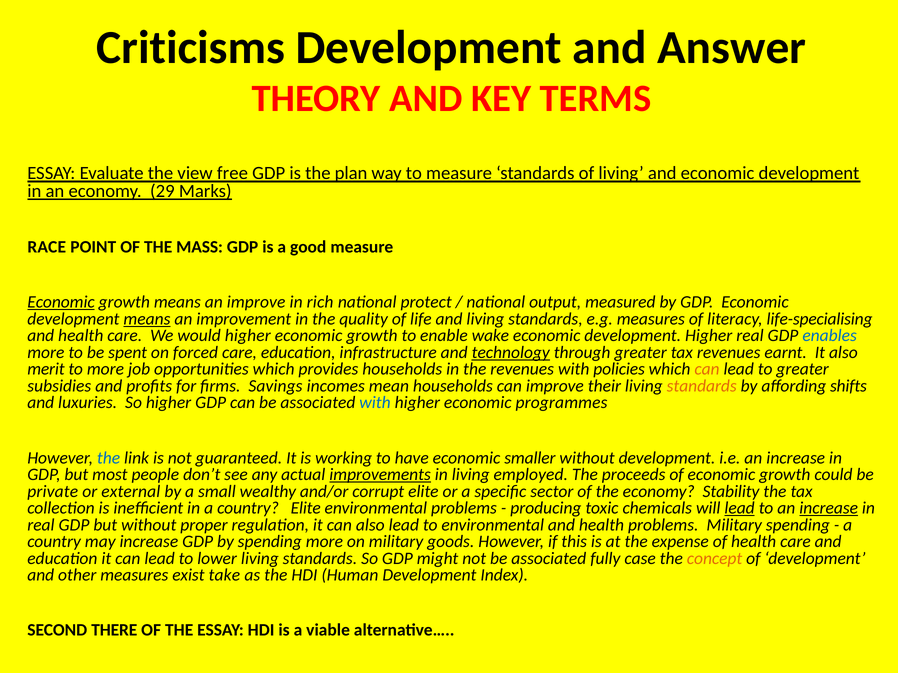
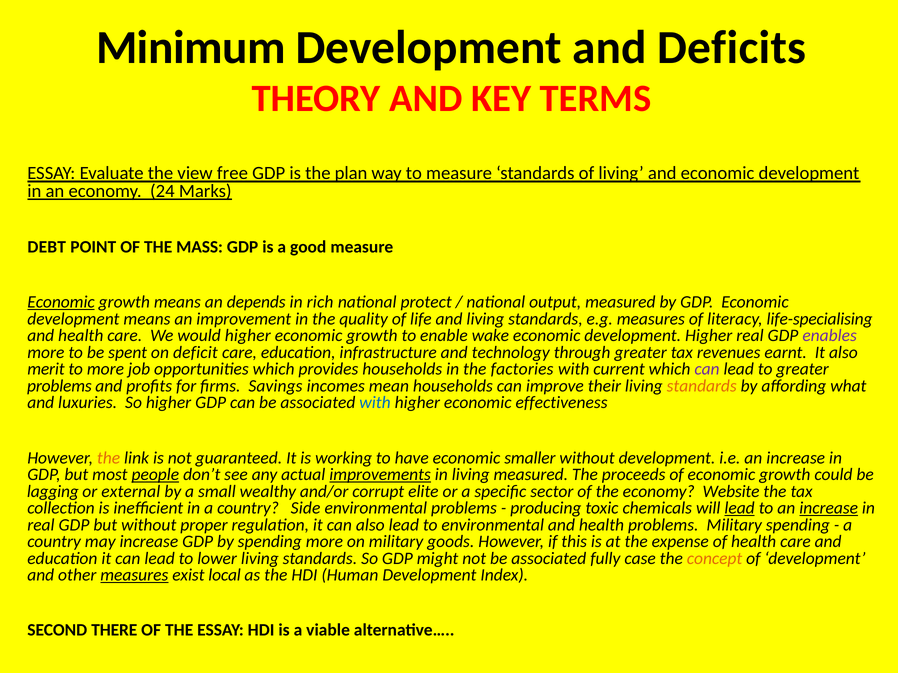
Criticisms: Criticisms -> Minimum (191, 48)
Answer: Answer -> Deficits (732, 48)
29: 29 -> 24 (162, 191)
RACE: RACE -> DEBT (47, 247)
an improve: improve -> depends (256, 302)
means underline: present -> none (147, 319)
enables colour: blue -> purple (830, 336)
forced: forced -> deficit (195, 353)
technology underline: present -> none (511, 353)
the revenues: revenues -> factories (522, 369)
policies: policies -> current (619, 369)
can colour: orange -> purple (707, 369)
subsidies: subsidies -> problems (59, 386)
shifts: shifts -> what (848, 386)
programmes: programmes -> effectiveness (562, 403)
the colour: blue -> orange (109, 458)
people underline: none -> present (155, 475)
living employed: employed -> measured (531, 475)
private: private -> lagging (53, 492)
Stability: Stability -> Website (731, 492)
country Elite: Elite -> Side (306, 508)
measures underline: none -> present (134, 575)
take: take -> local (225, 575)
